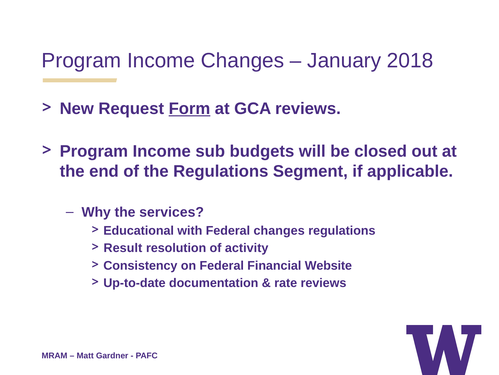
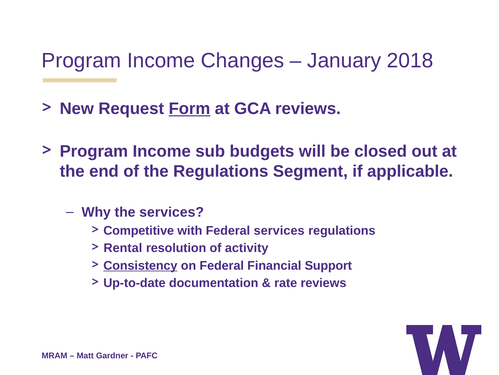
Educational: Educational -> Competitive (139, 230)
Federal changes: changes -> services (279, 230)
Result: Result -> Rental (123, 248)
Consistency underline: none -> present (140, 265)
Website: Website -> Support (328, 265)
